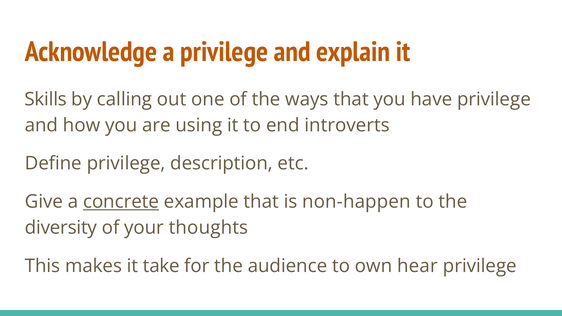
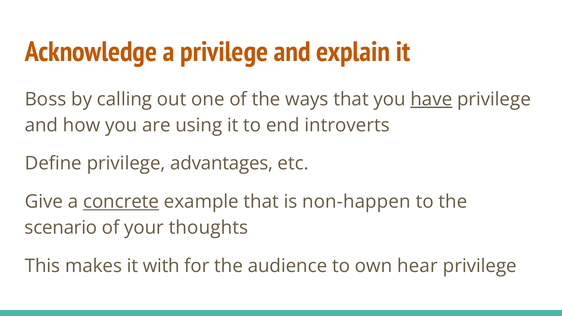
Skills: Skills -> Boss (46, 99)
have underline: none -> present (431, 99)
description: description -> advantages (222, 164)
diversity: diversity -> scenario (61, 228)
take: take -> with (161, 266)
